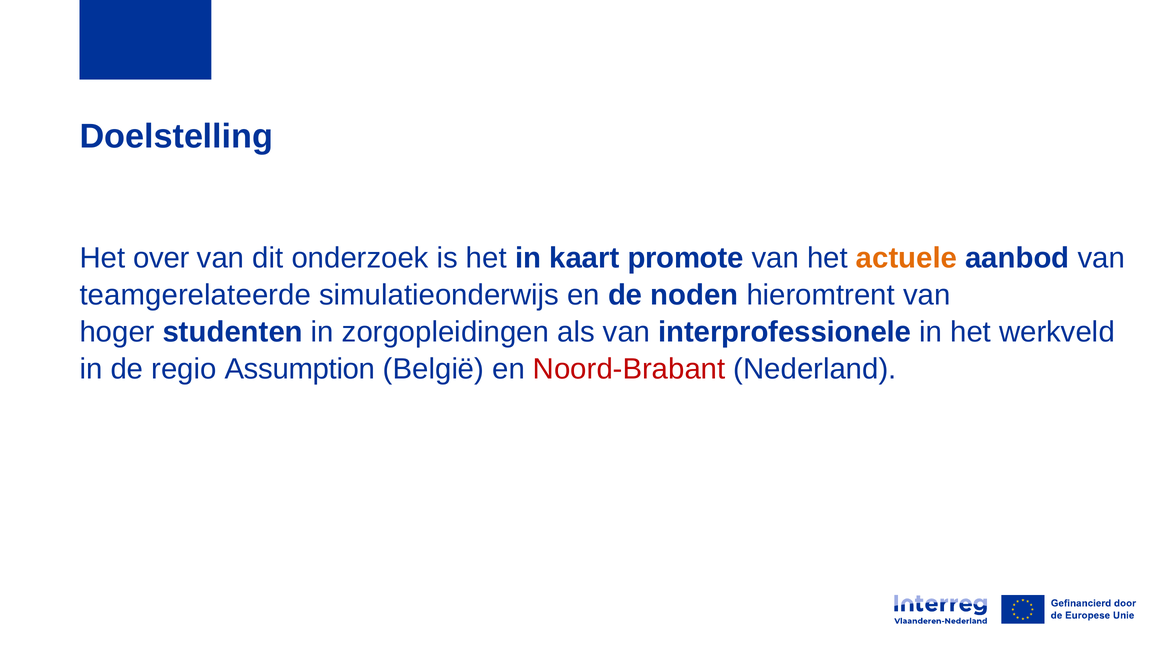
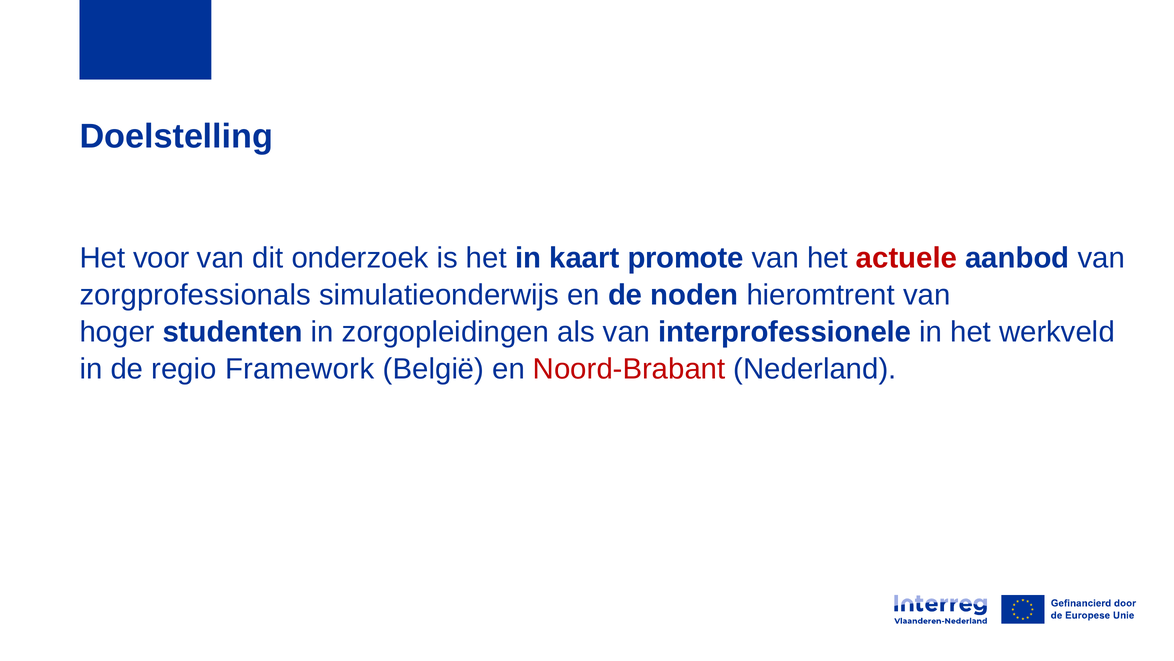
over: over -> voor (161, 258)
actuele colour: orange -> red (906, 258)
teamgerelateerde: teamgerelateerde -> zorgprofessionals (195, 295)
Assumption: Assumption -> Framework (300, 369)
